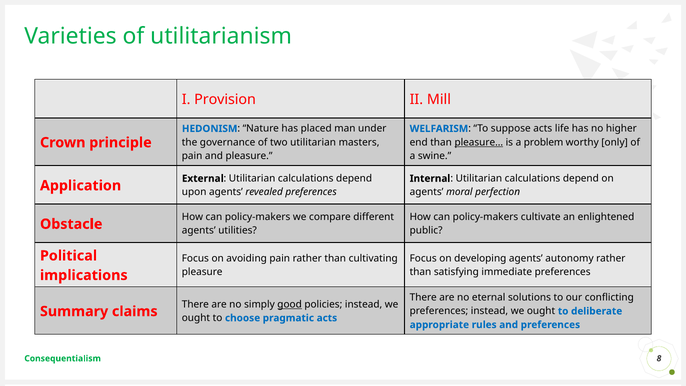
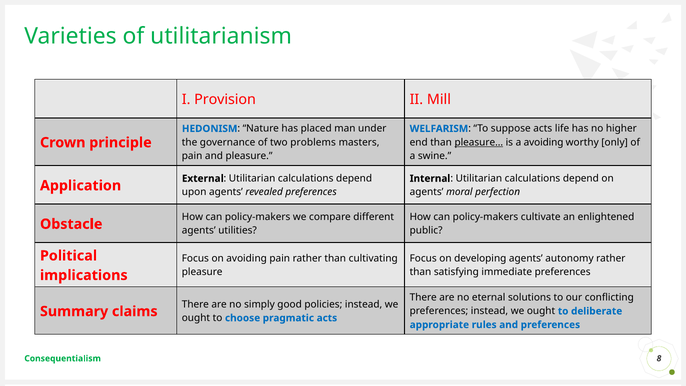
two utilitarian: utilitarian -> problems (313, 142)
a problem: problem -> avoiding (544, 142)
good underline: present -> none (290, 304)
